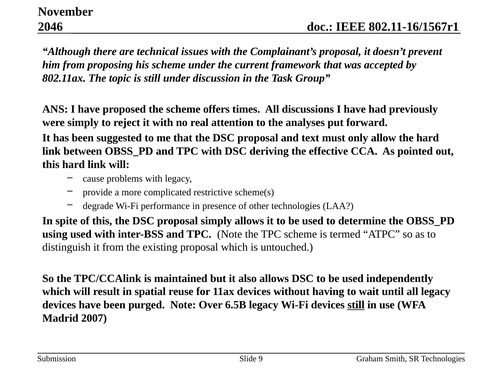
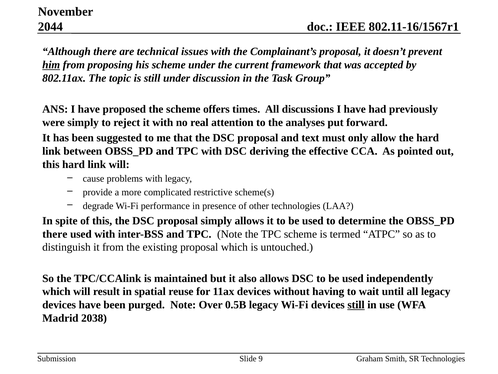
2046: 2046 -> 2044 (50, 27)
him underline: none -> present (51, 65)
using: using -> there (55, 234)
6.5B: 6.5B -> 0.5B (236, 305)
2007: 2007 -> 2038 (94, 318)
